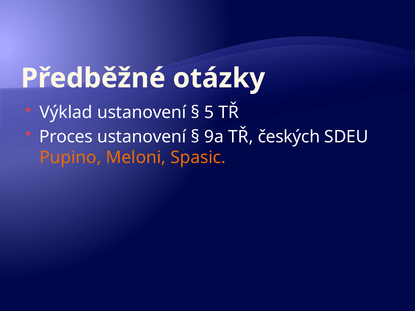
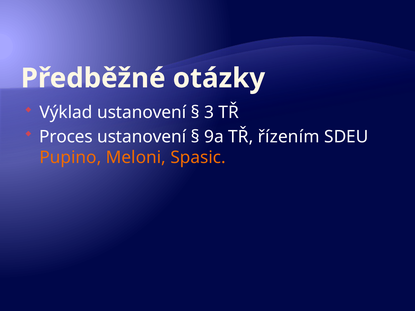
5: 5 -> 3 (209, 113)
českých: českých -> řízením (289, 137)
